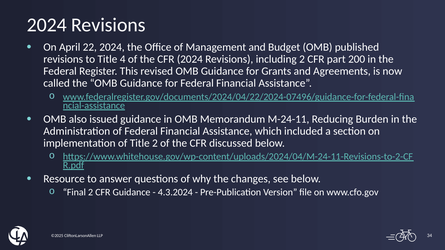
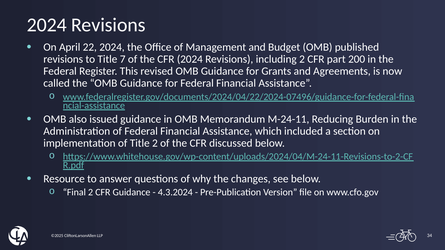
4: 4 -> 7 (123, 59)
